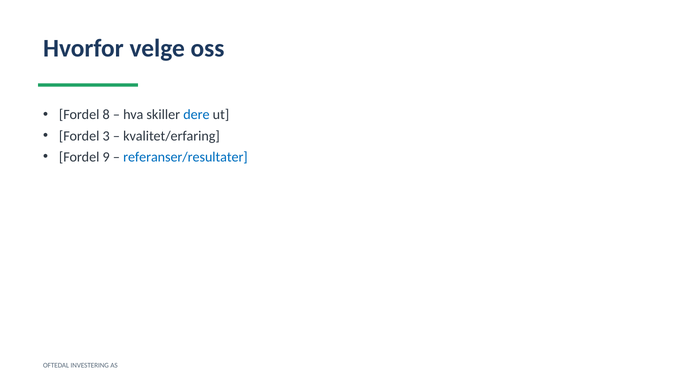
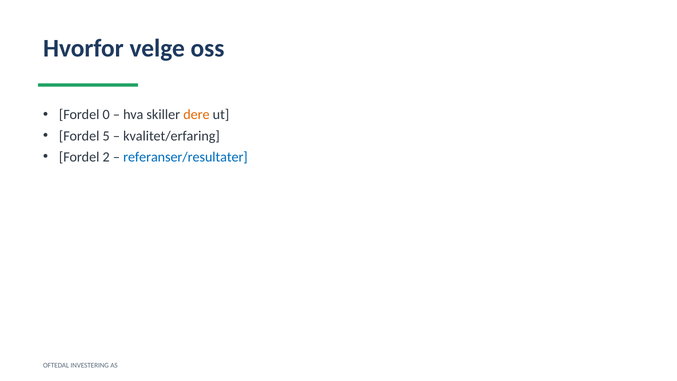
8: 8 -> 0 (106, 115)
dere colour: blue -> orange (196, 115)
3: 3 -> 5 (106, 136)
9: 9 -> 2 (106, 157)
